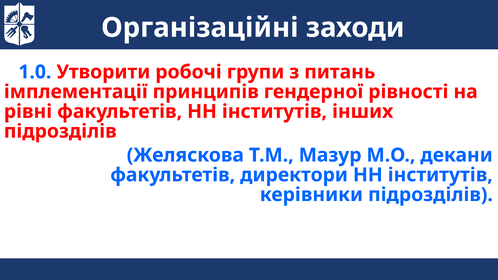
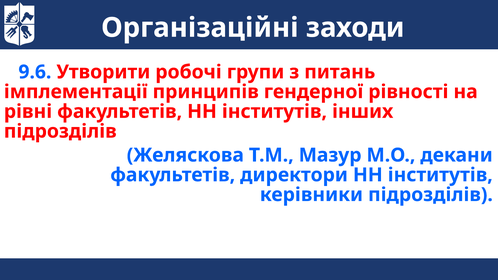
1.0: 1.0 -> 9.6 (35, 72)
